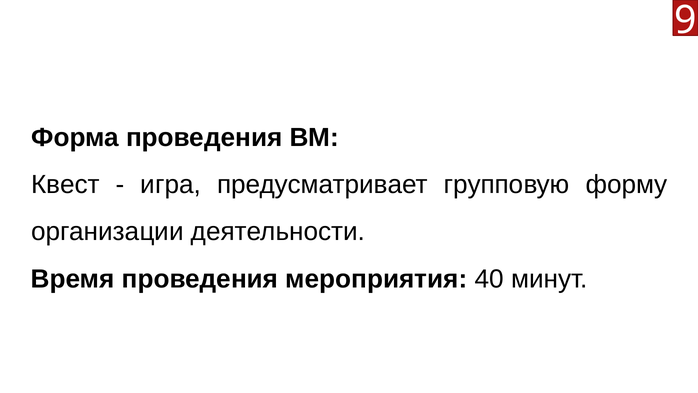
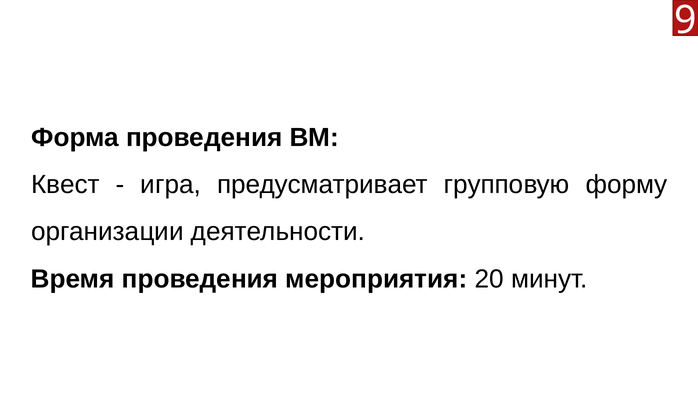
40: 40 -> 20 (489, 279)
